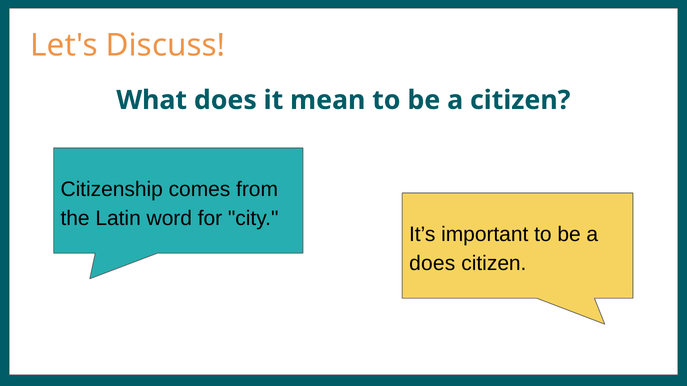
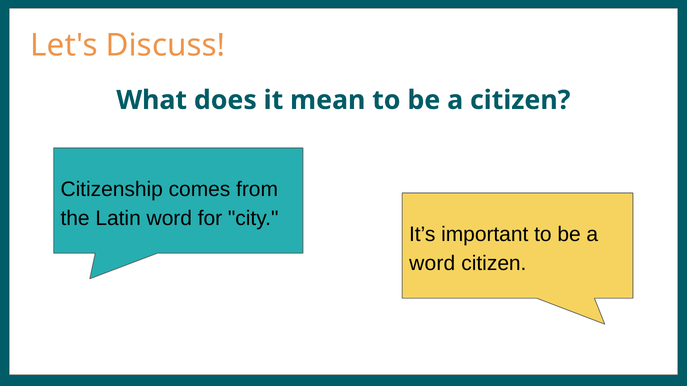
does: does -> word (432, 264)
